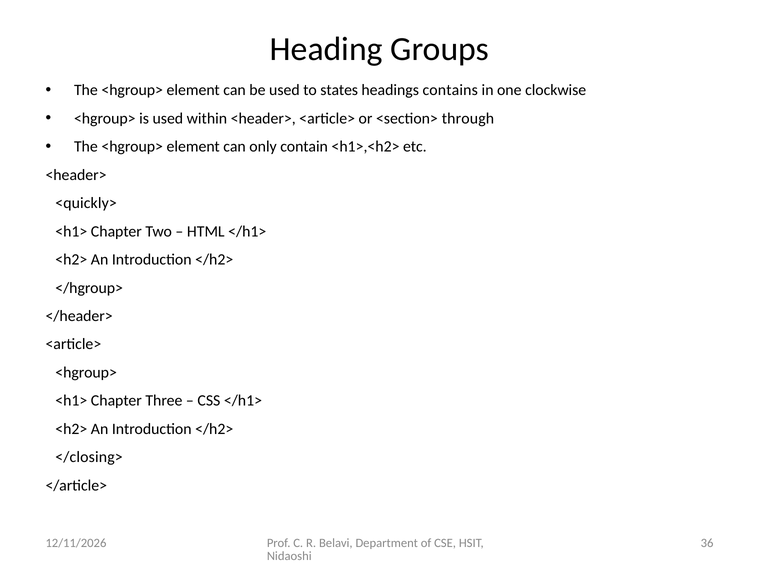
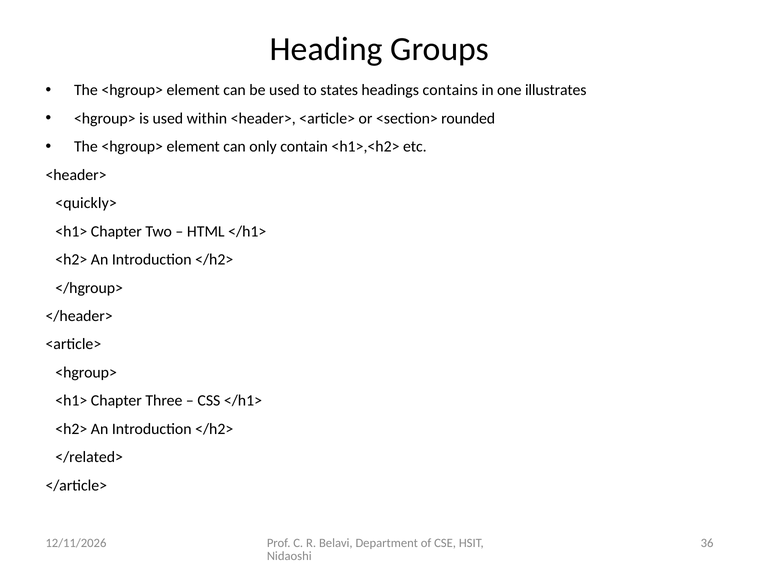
clockwise: clockwise -> illustrates (556, 90)
through: through -> rounded (468, 119)
</closing>: </closing> -> </related> (89, 457)
